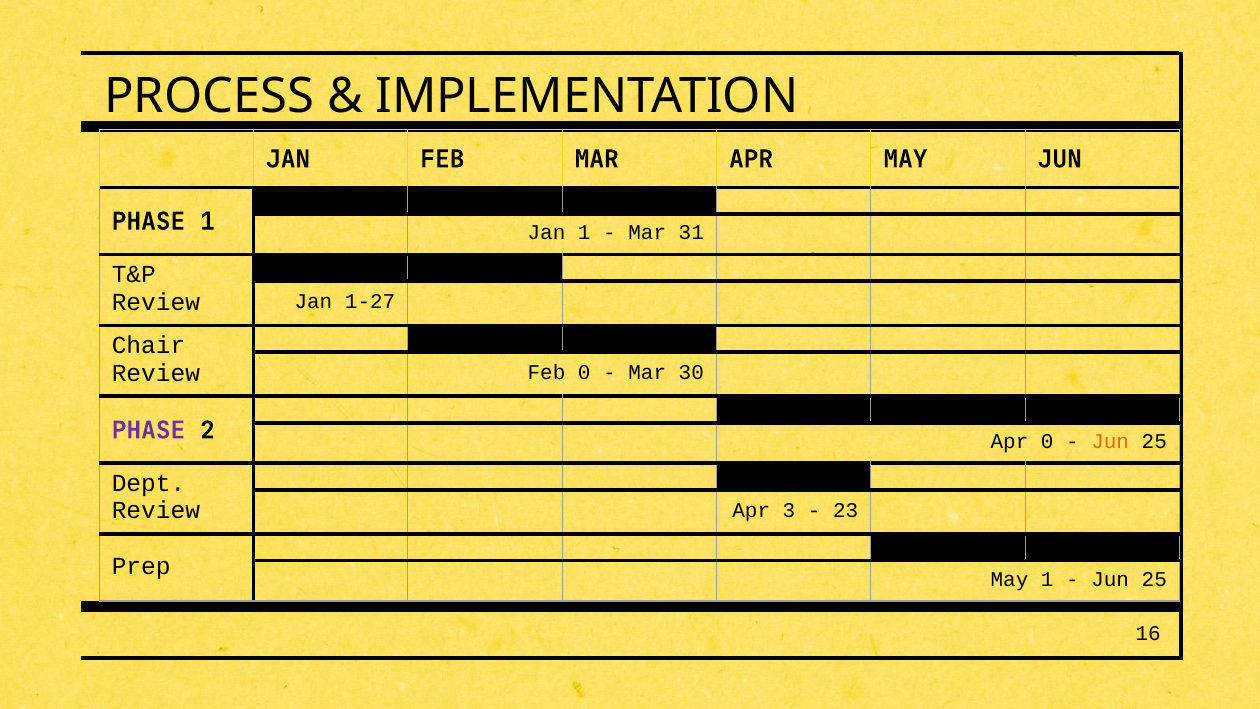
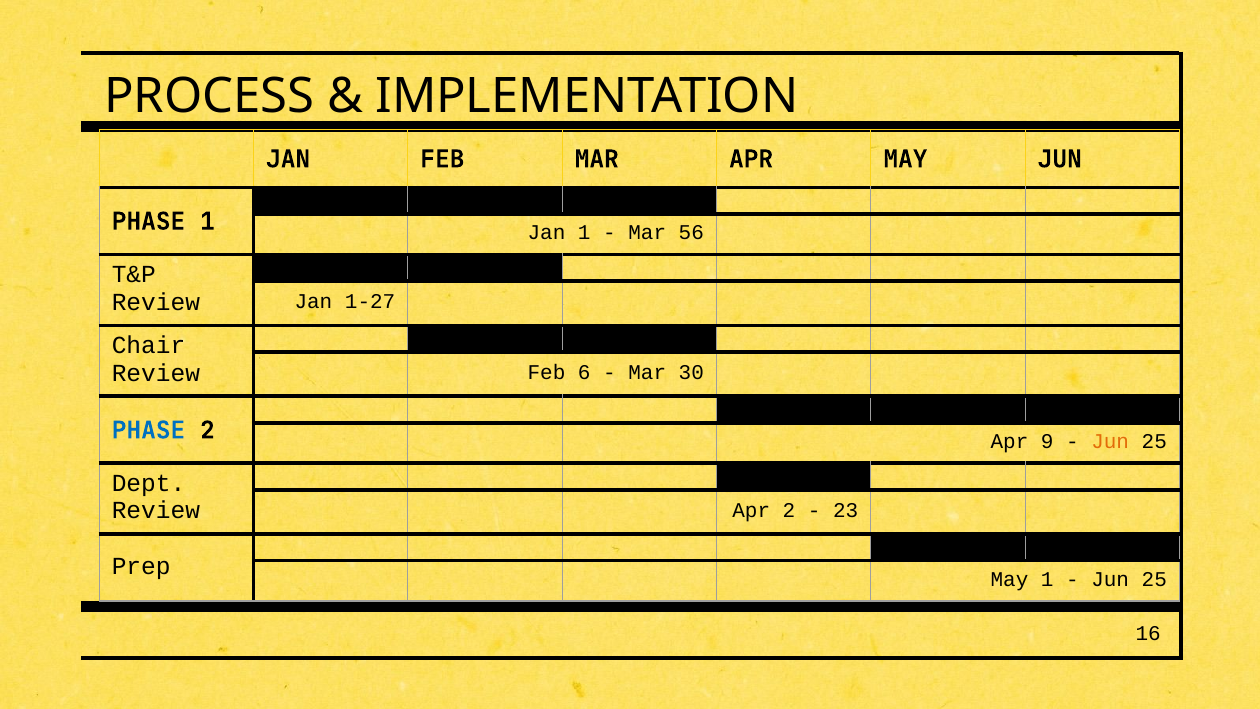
31: 31 -> 56 (691, 233)
Feb 0: 0 -> 6 (584, 373)
PHASE colour: purple -> blue (148, 430)
Apr 0: 0 -> 9 (1047, 441)
Apr 3: 3 -> 2 (789, 510)
